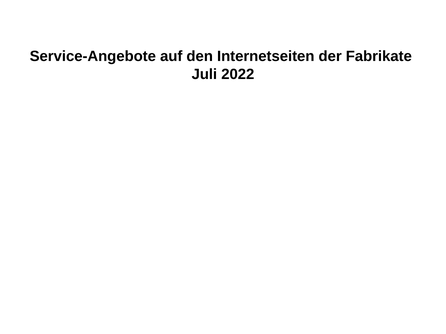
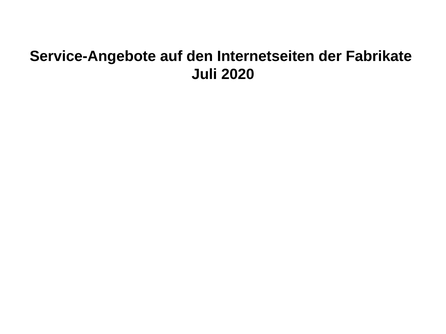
2022: 2022 -> 2020 (238, 74)
